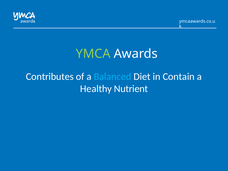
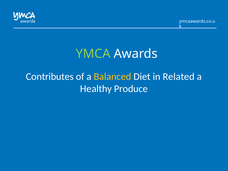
Balanced colour: light blue -> yellow (113, 77)
Contain: Contain -> Related (179, 77)
Nutrient: Nutrient -> Produce (131, 89)
